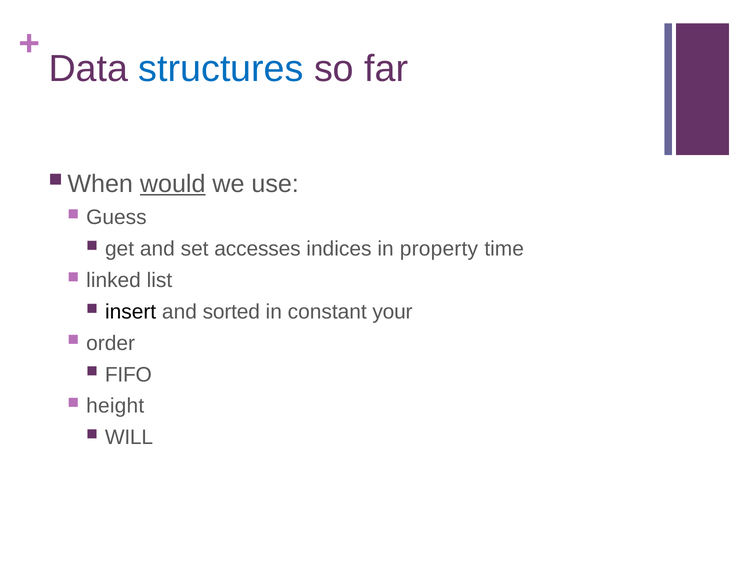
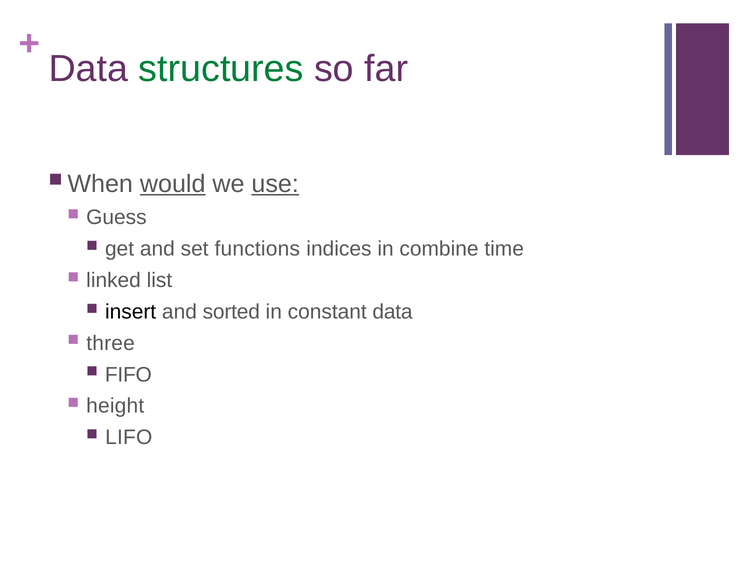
structures colour: blue -> green (221, 69)
use underline: none -> present (275, 184)
accesses: accesses -> functions (257, 249)
property: property -> combine (439, 249)
constant your: your -> data (393, 312)
order: order -> three (111, 343)
WILL: WILL -> LIFO (129, 437)
